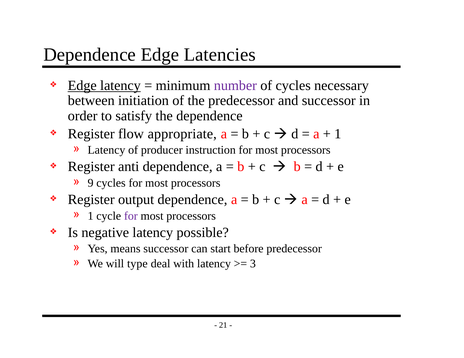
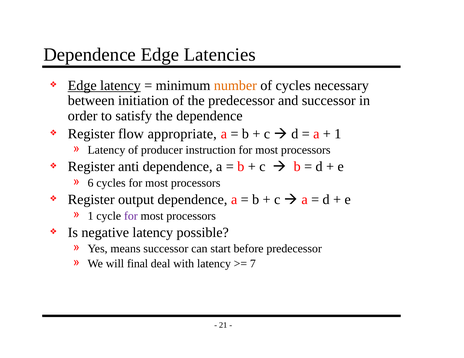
number colour: purple -> orange (235, 86)
9: 9 -> 6 (91, 183)
type: type -> final (138, 264)
3: 3 -> 7 (253, 264)
